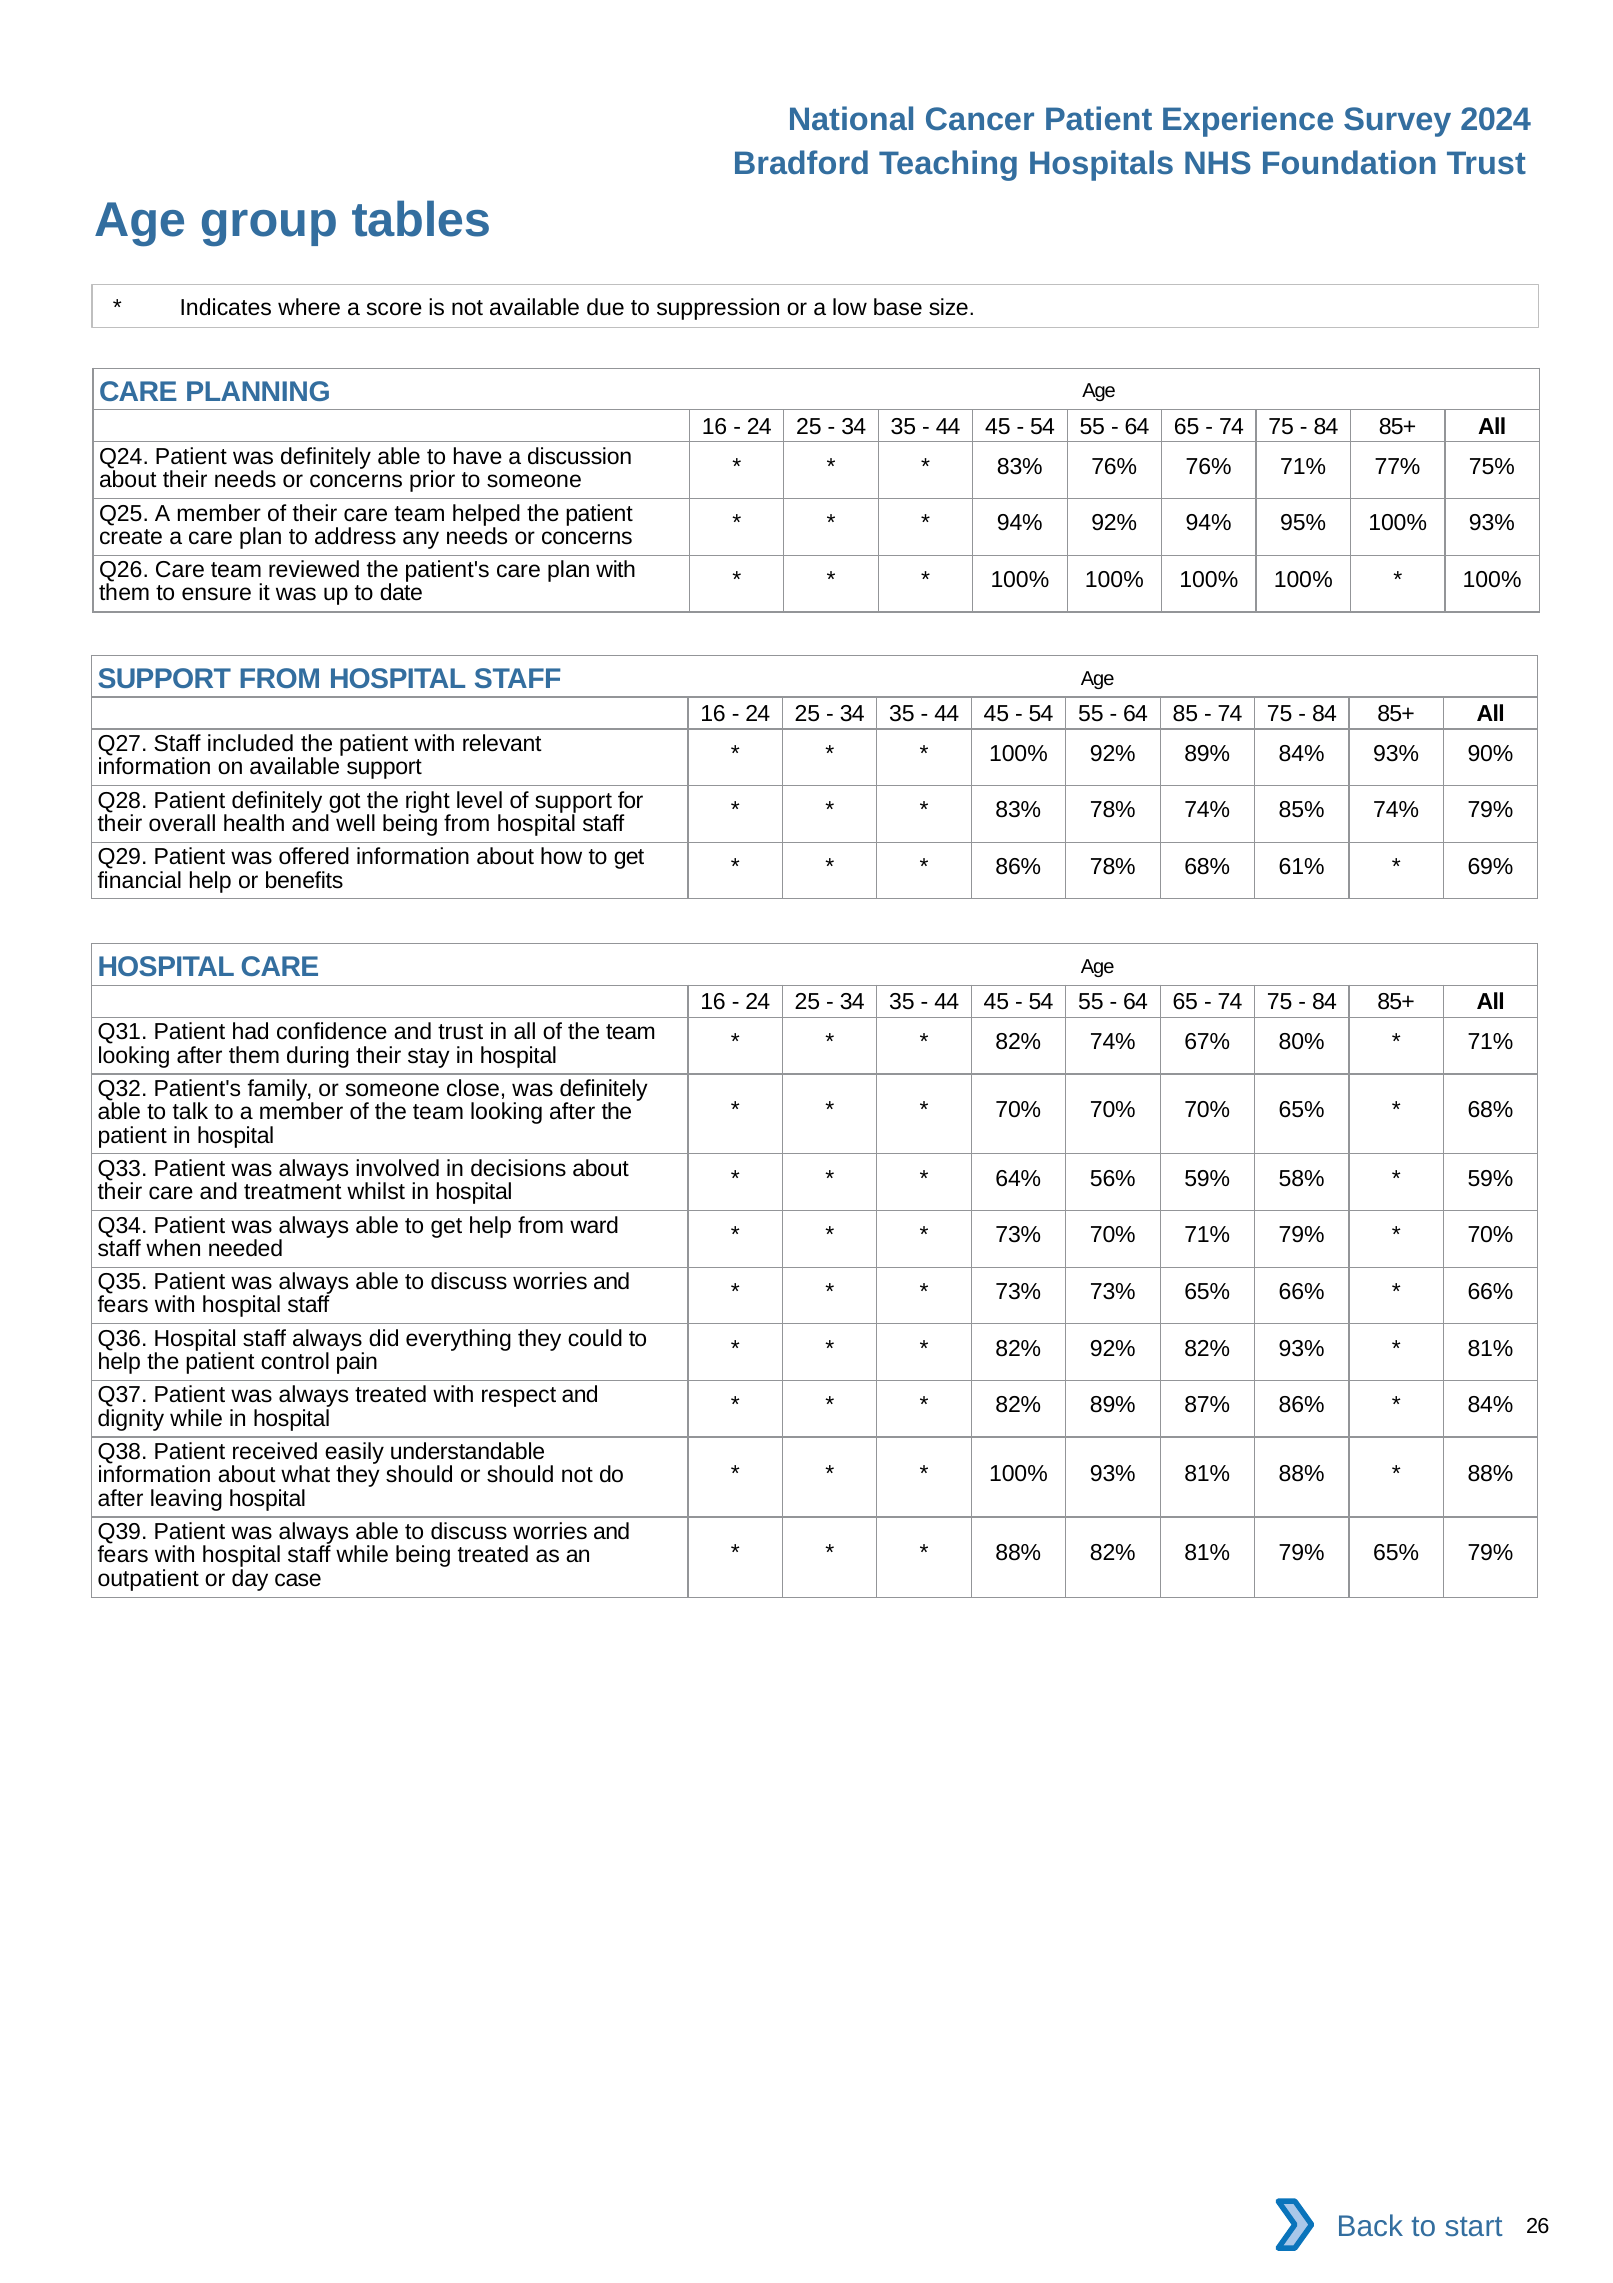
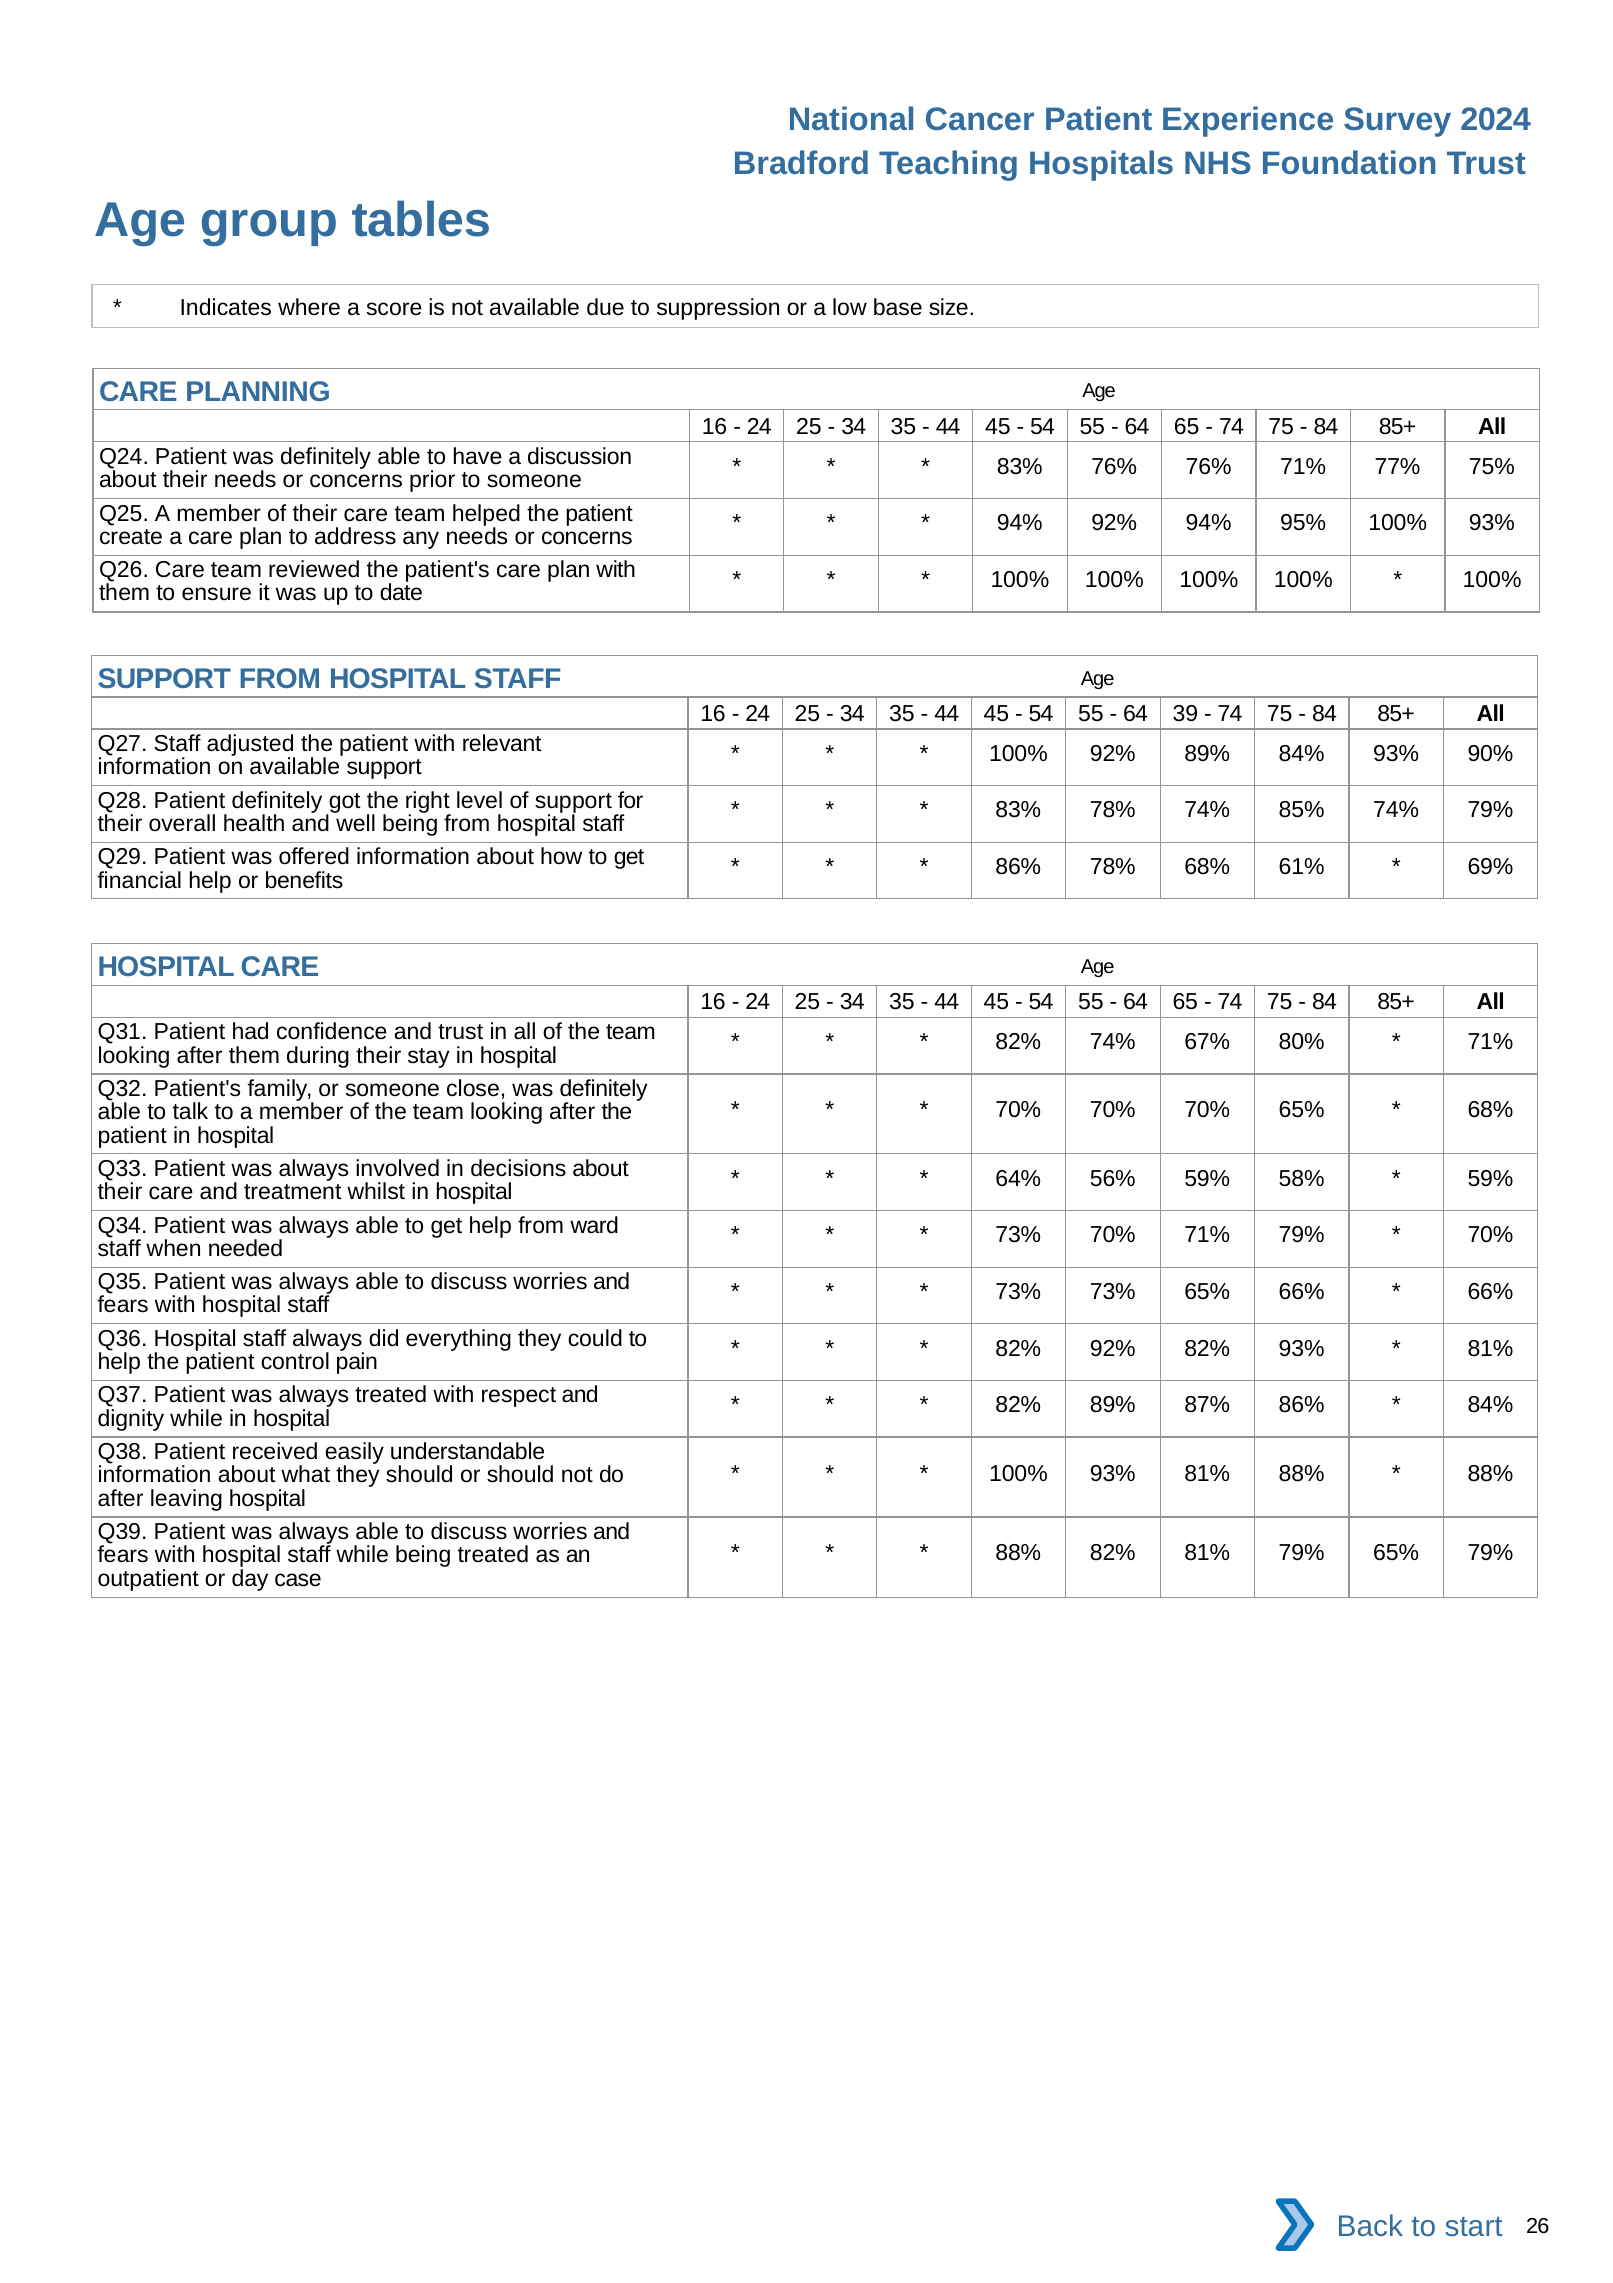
85: 85 -> 39 (1185, 714)
included: included -> adjusted (251, 744)
